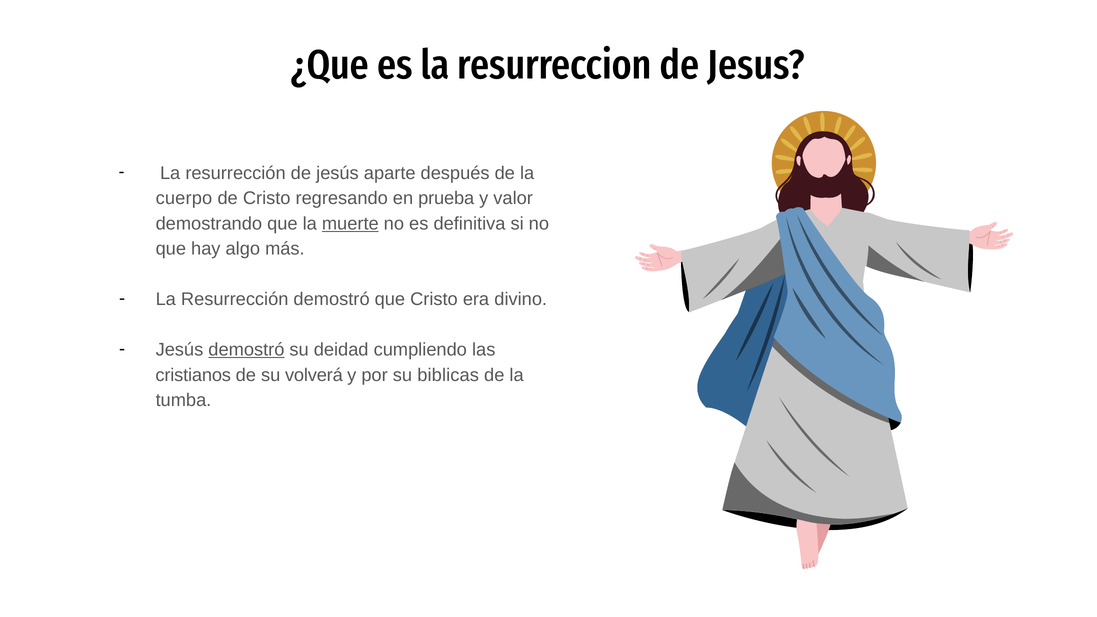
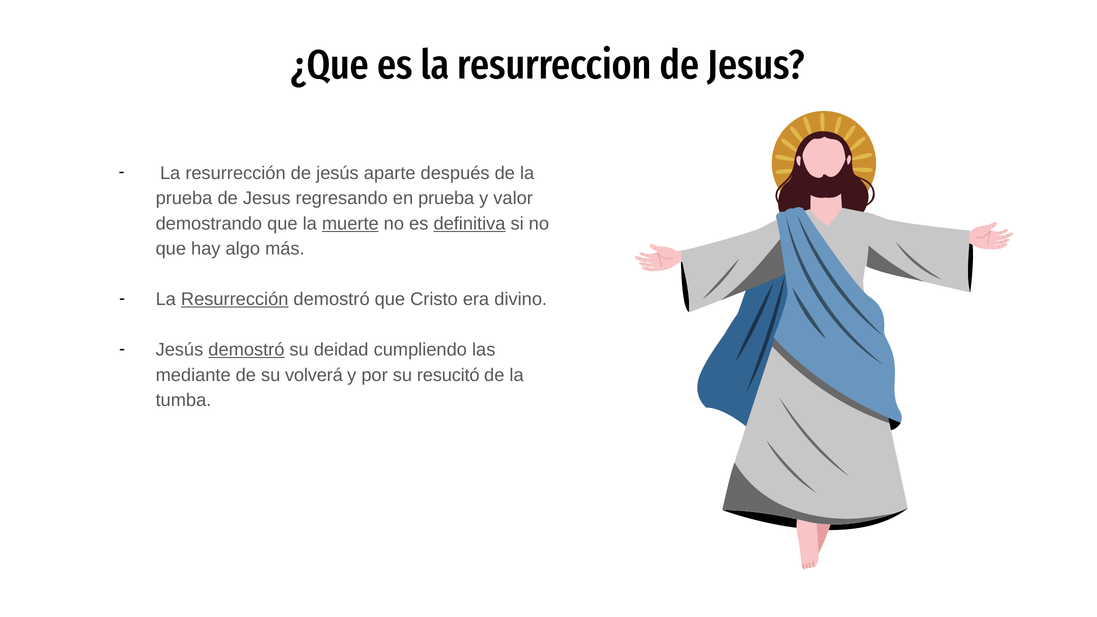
cuerpo: cuerpo -> prueba (184, 198)
Cristo: Cristo -> Jesus (267, 198)
definitiva underline: none -> present (470, 224)
Resurrección underline: none -> present (235, 299)
cristianos: cristianos -> mediante (193, 375)
biblicas: biblicas -> resucitó (448, 375)
